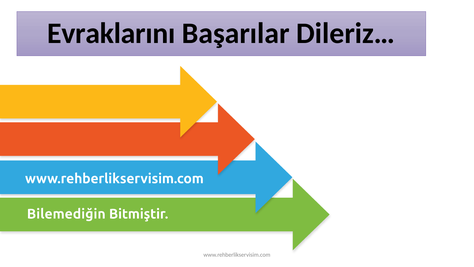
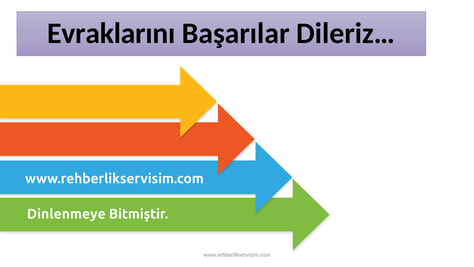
Bilemediğin: Bilemediğin -> Dinlenmeye (66, 214)
